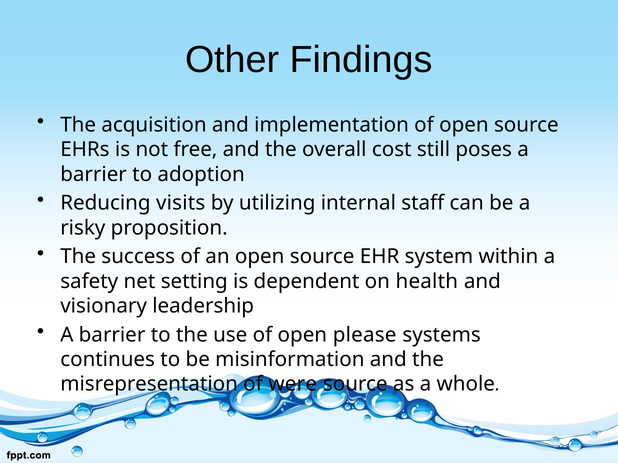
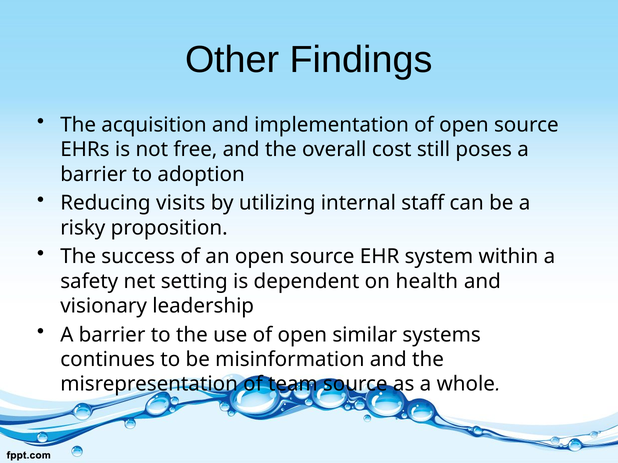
please: please -> similar (365, 335)
were: were -> team (293, 385)
